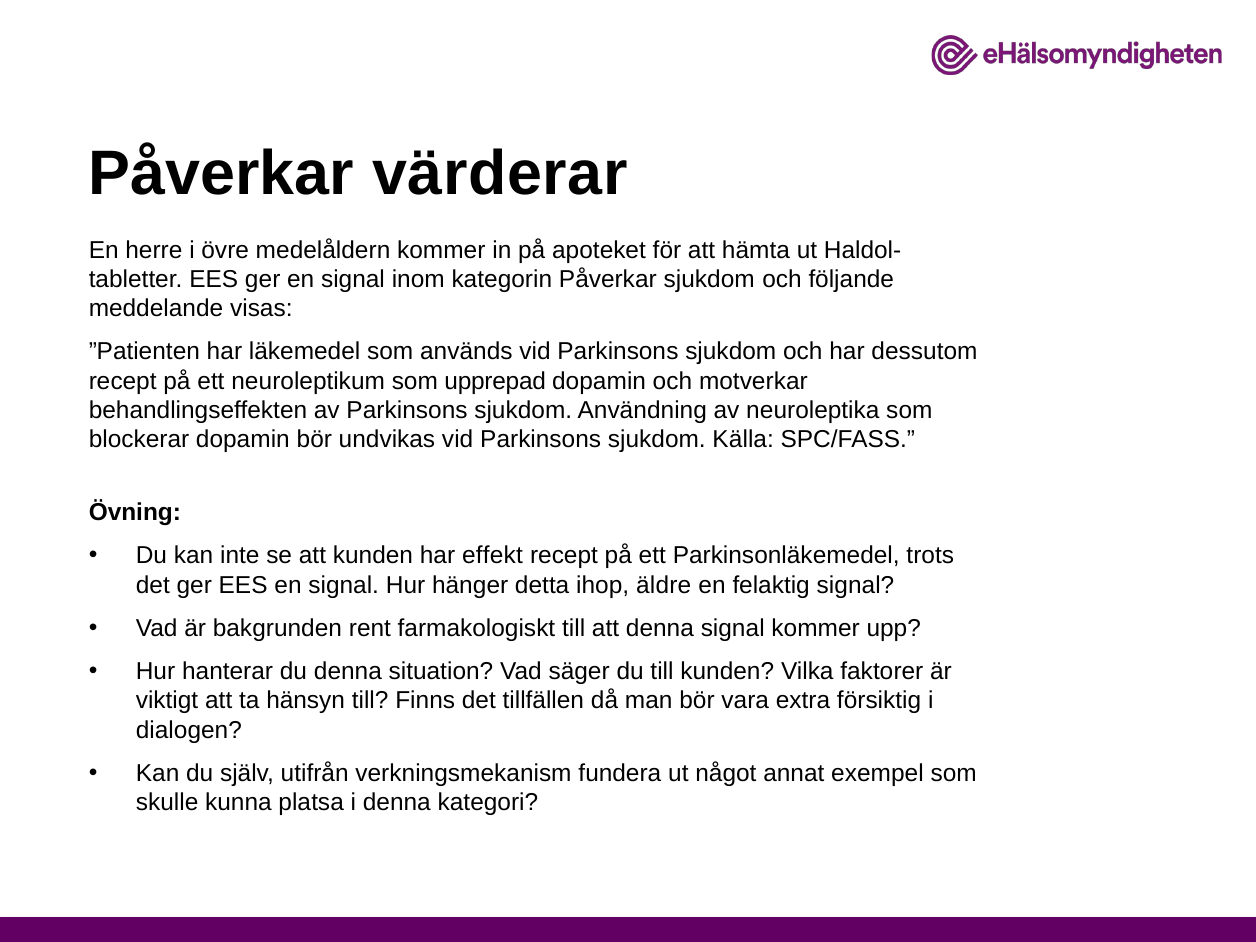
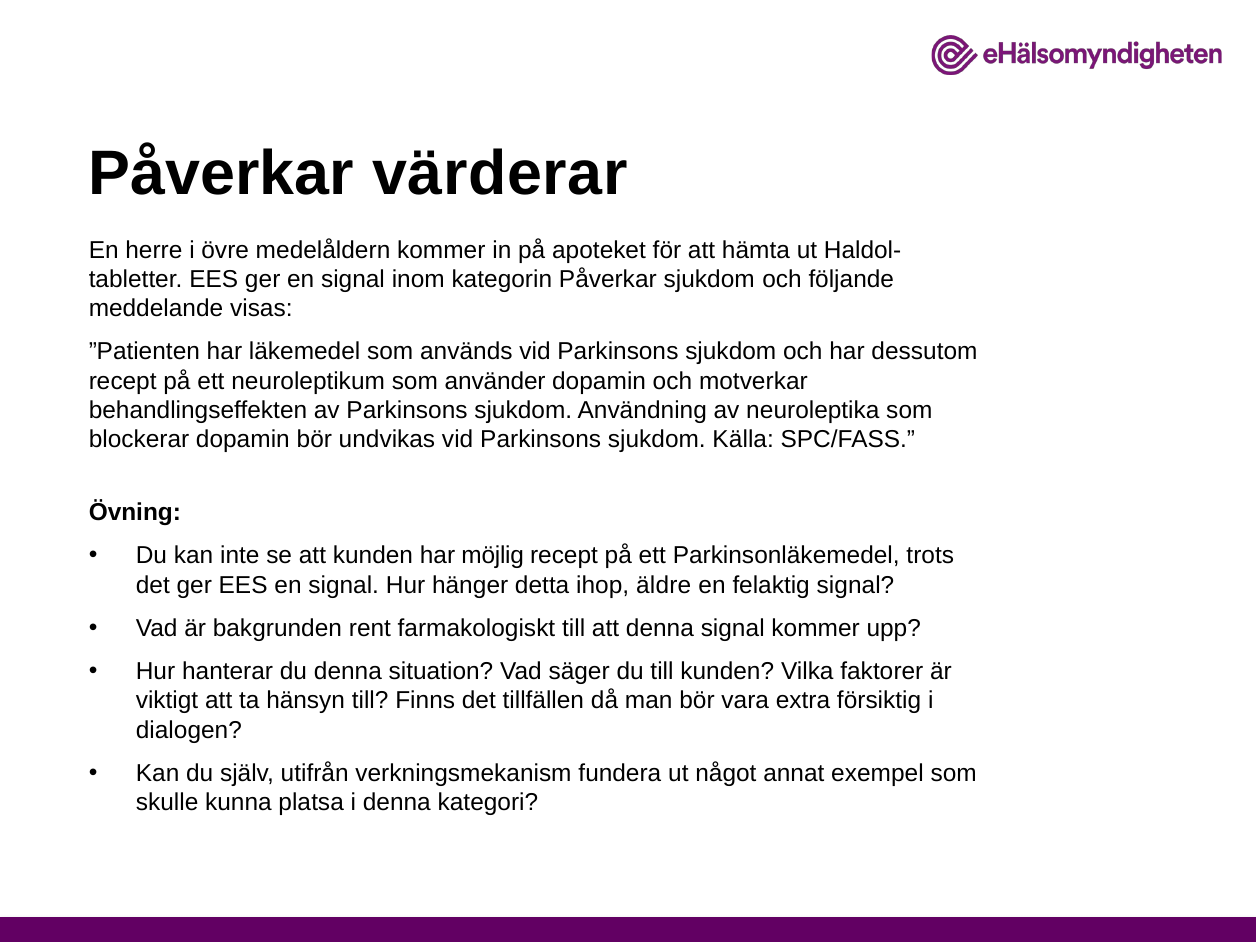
upprepad: upprepad -> använder (495, 381)
effekt: effekt -> möjlig (493, 556)
